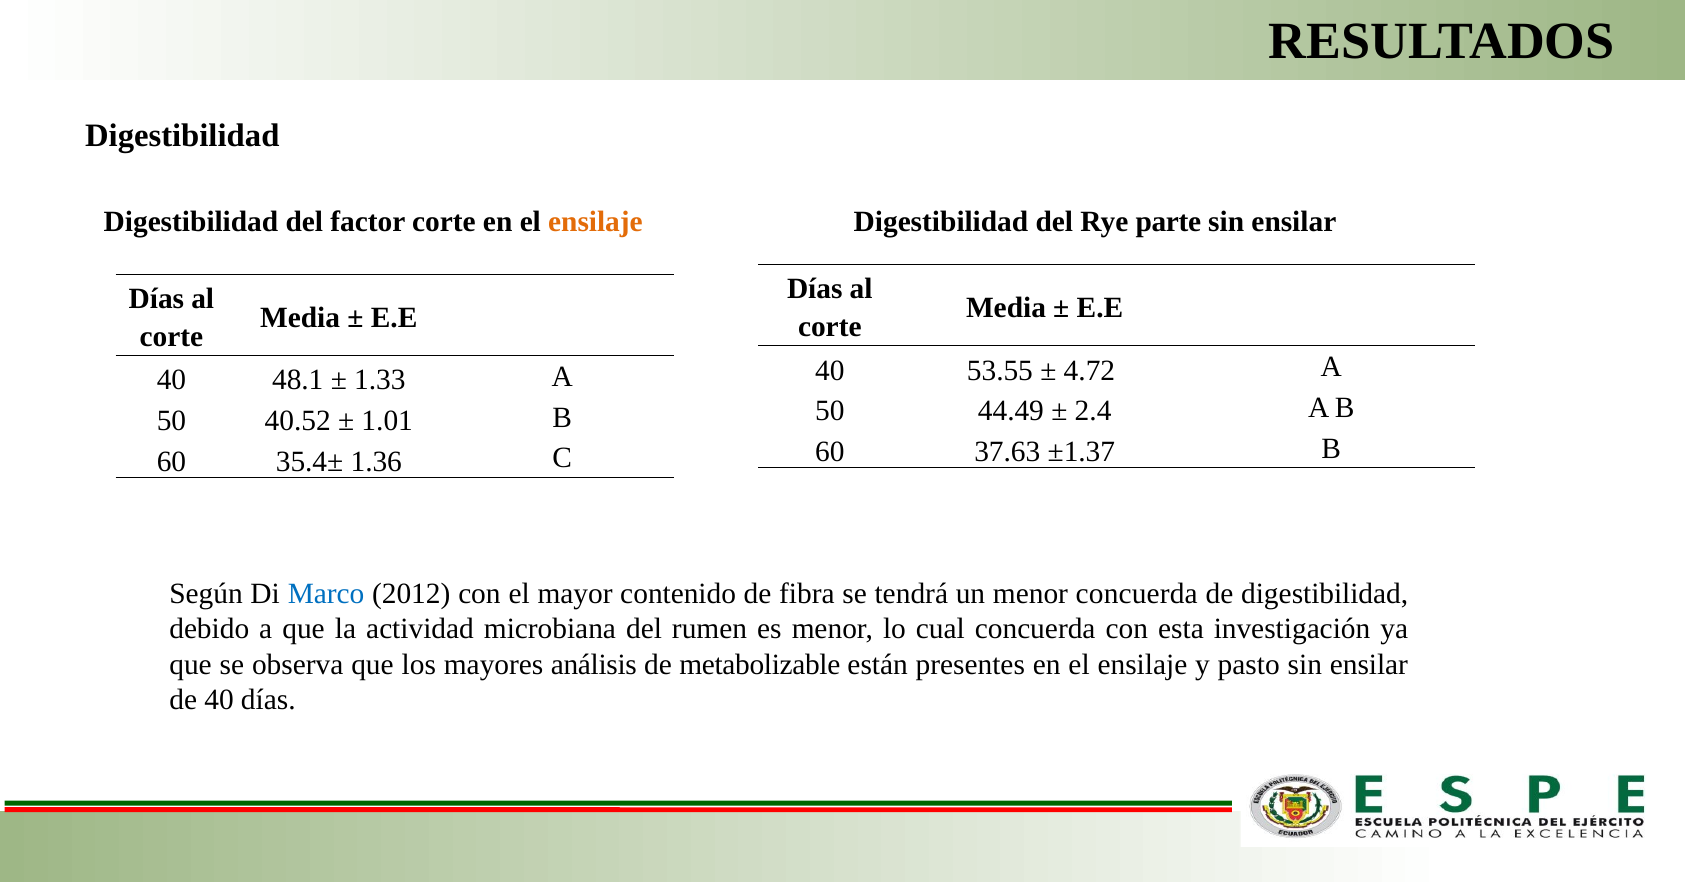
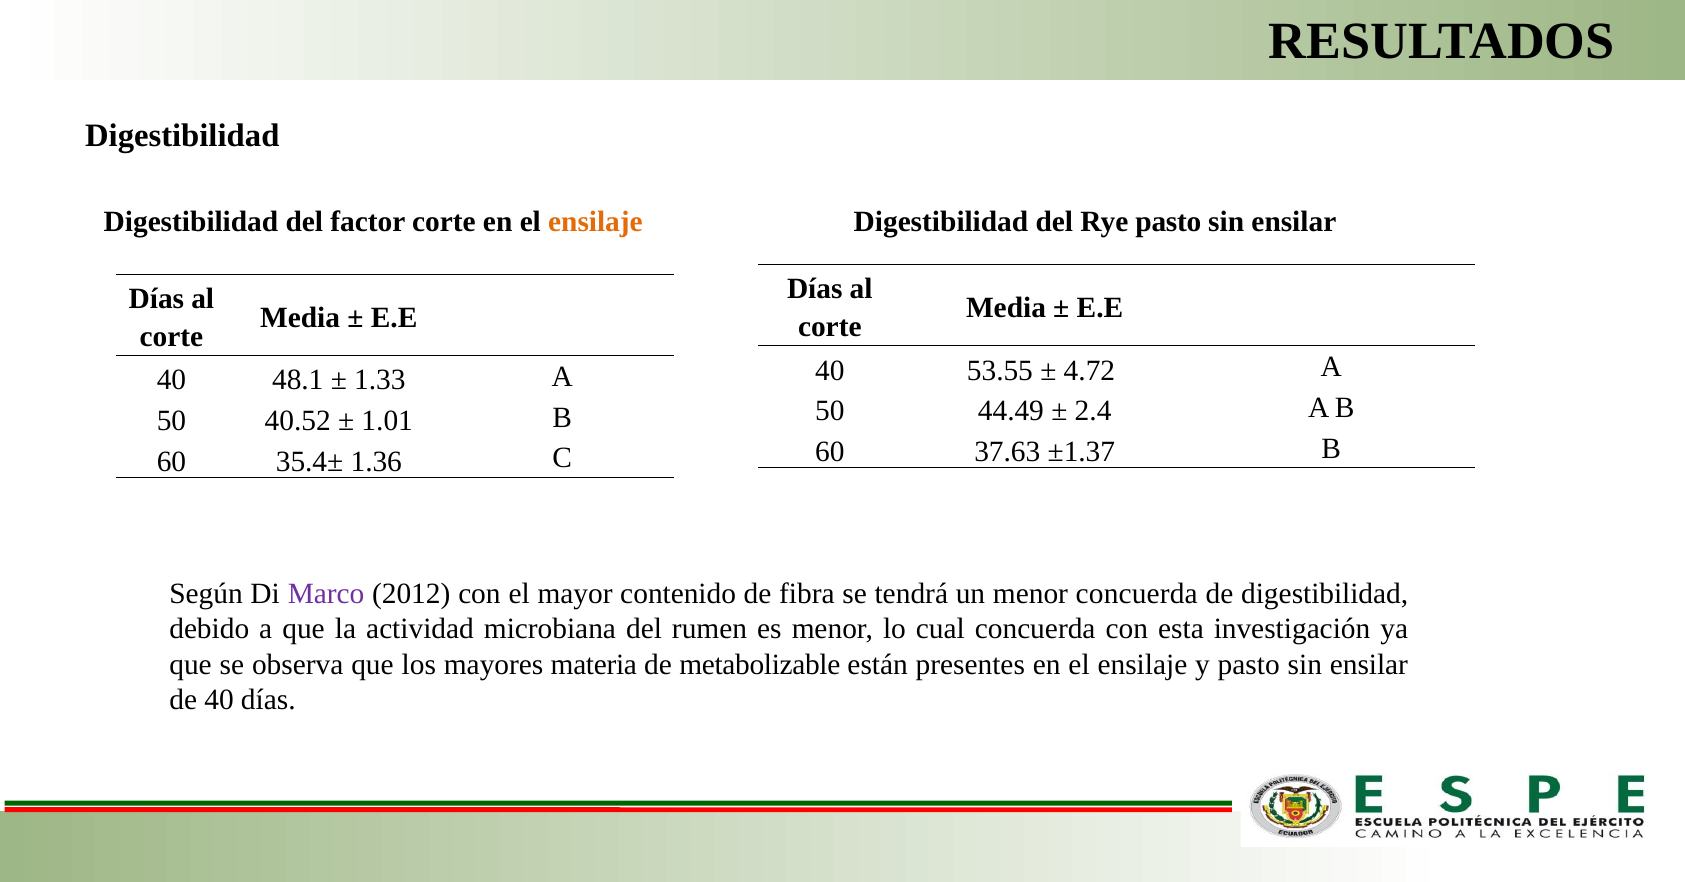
Rye parte: parte -> pasto (1168, 221)
Marco colour: blue -> purple (326, 594)
análisis: análisis -> materia (594, 664)
